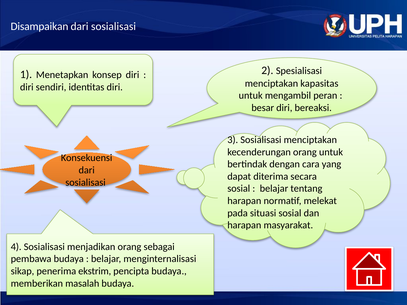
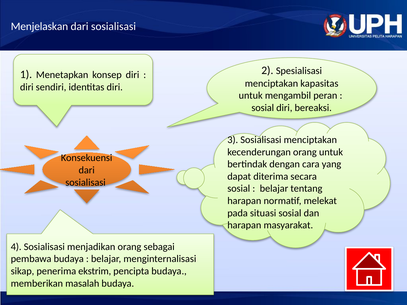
Disampaikan: Disampaikan -> Menjelaskan (39, 27)
besar: besar -> sosial (263, 108)
